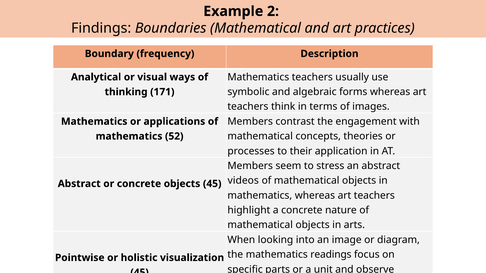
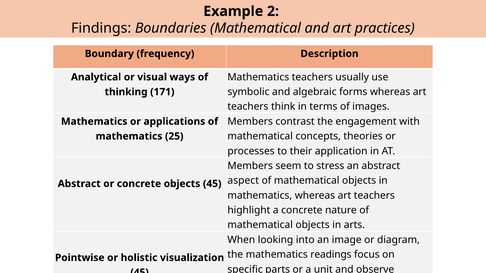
52: 52 -> 25 (174, 136)
videos: videos -> aspect (243, 181)
